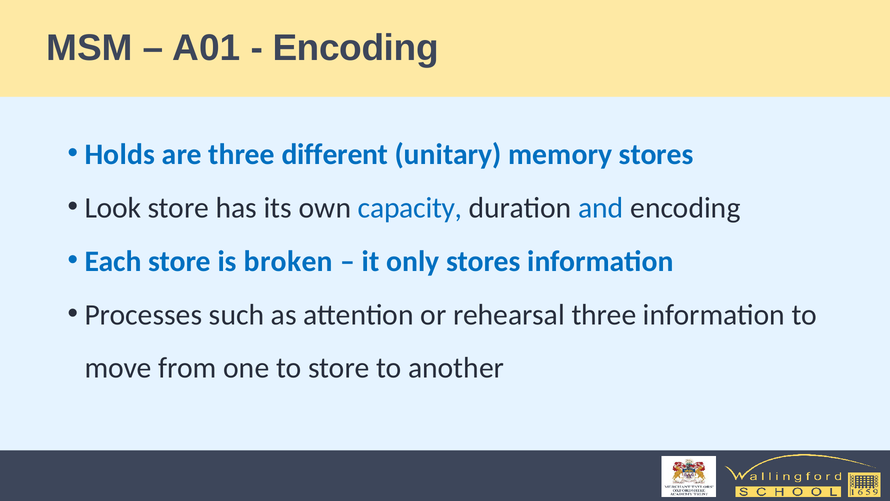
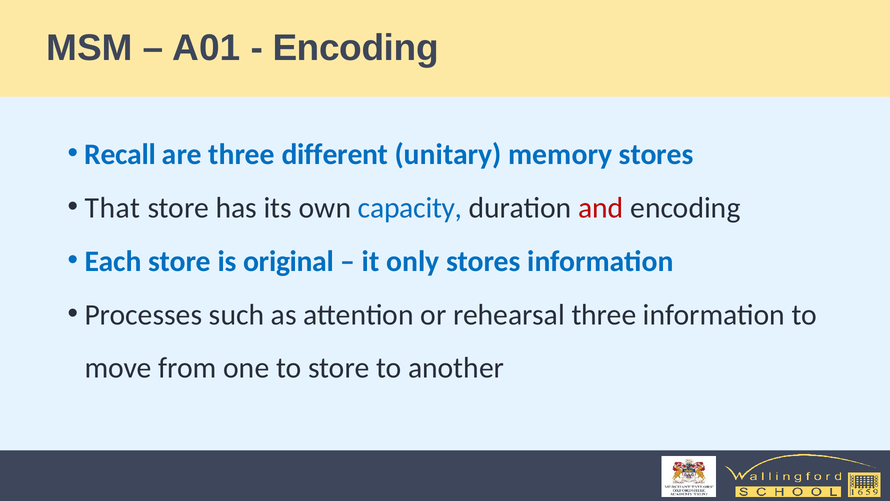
Holds: Holds -> Recall (120, 154)
Look: Look -> That (113, 208)
and colour: blue -> red (601, 208)
broken: broken -> original (289, 261)
